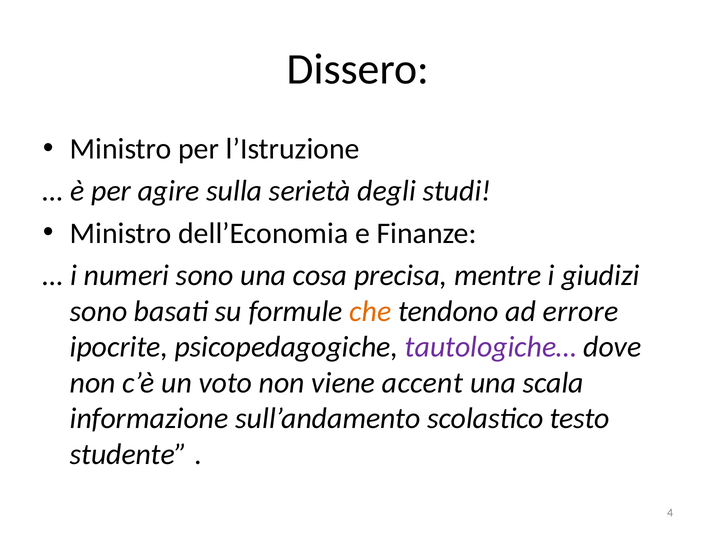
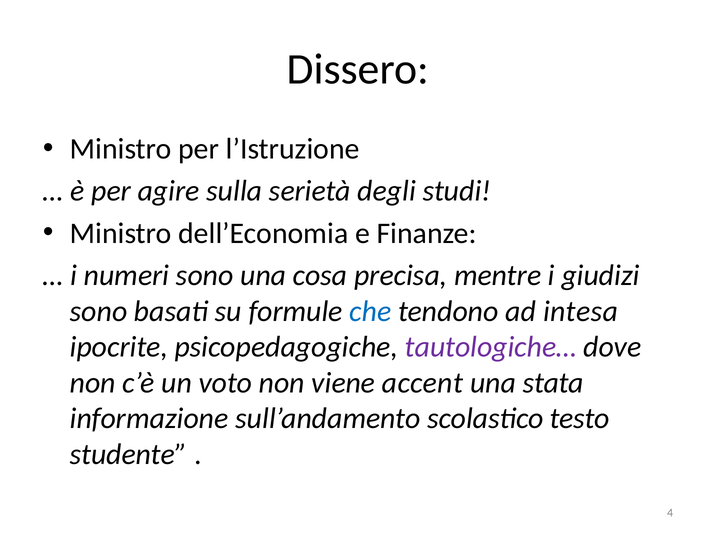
che colour: orange -> blue (370, 311)
errore: errore -> intesa (581, 311)
scala: scala -> stata (553, 383)
